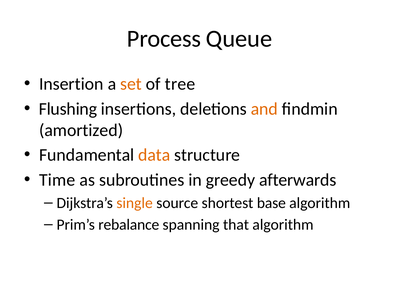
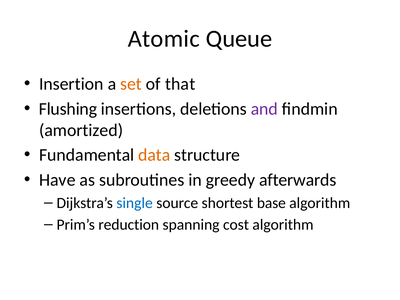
Process: Process -> Atomic (164, 39)
tree: tree -> that (180, 84)
and colour: orange -> purple (264, 109)
Time: Time -> Have (57, 180)
single colour: orange -> blue (135, 203)
rebalance: rebalance -> reduction (129, 225)
that: that -> cost (236, 225)
